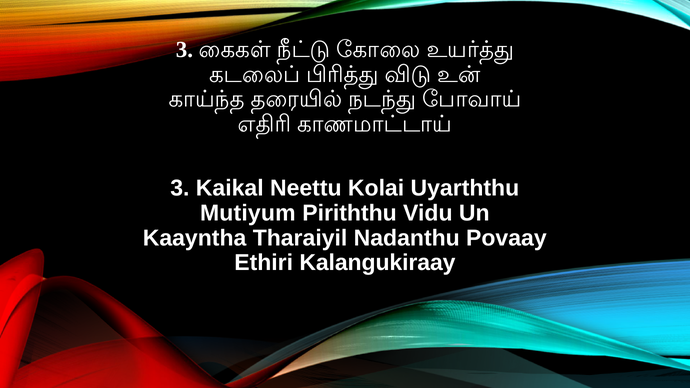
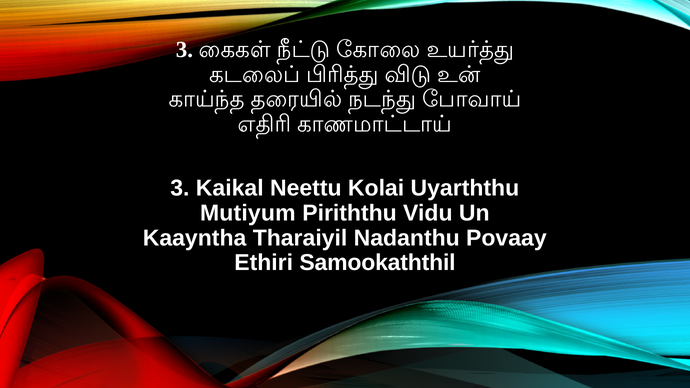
Kalangukiraay: Kalangukiraay -> Samookaththil (377, 263)
